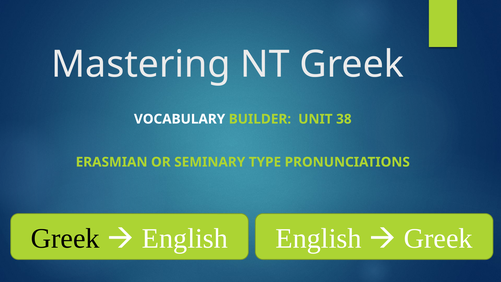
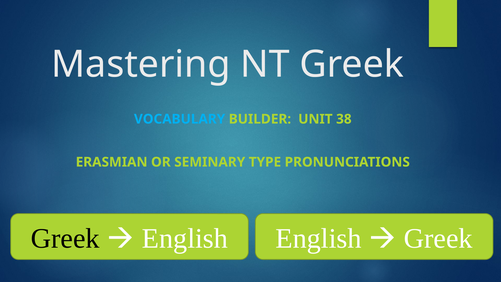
VOCABULARY colour: white -> light blue (180, 119)
